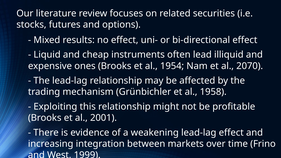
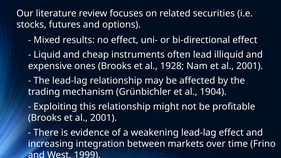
1954: 1954 -> 1928 (172, 66)
Nam et al 2070: 2070 -> 2001 (250, 66)
1958: 1958 -> 1904 (213, 92)
